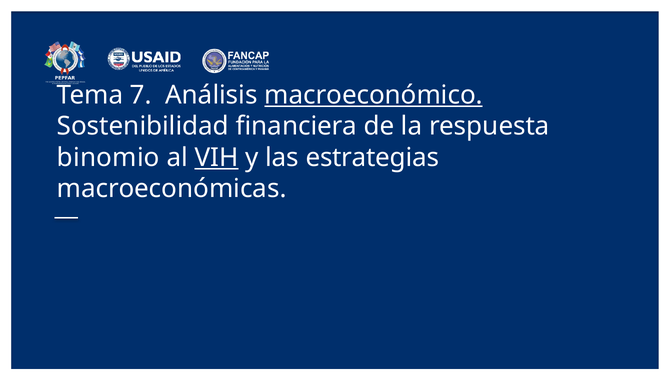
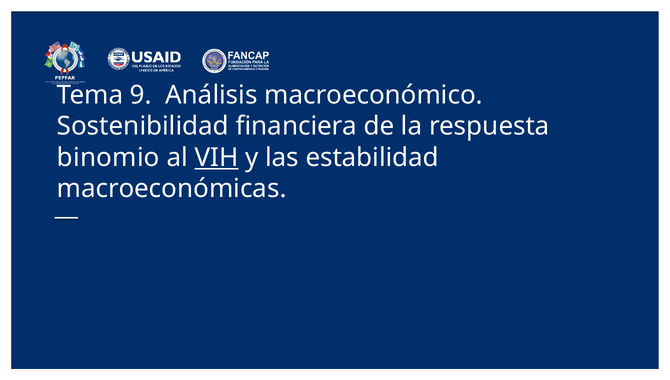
7: 7 -> 9 (141, 95)
macroeconómico underline: present -> none (374, 95)
estrategias: estrategias -> estabilidad (372, 158)
